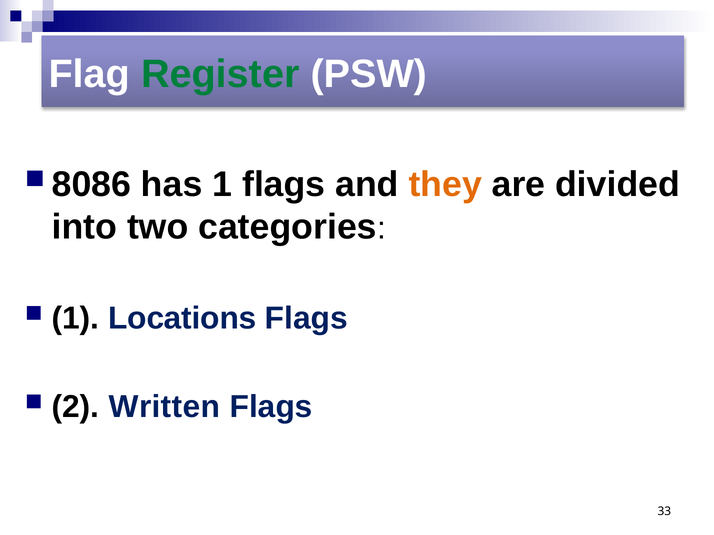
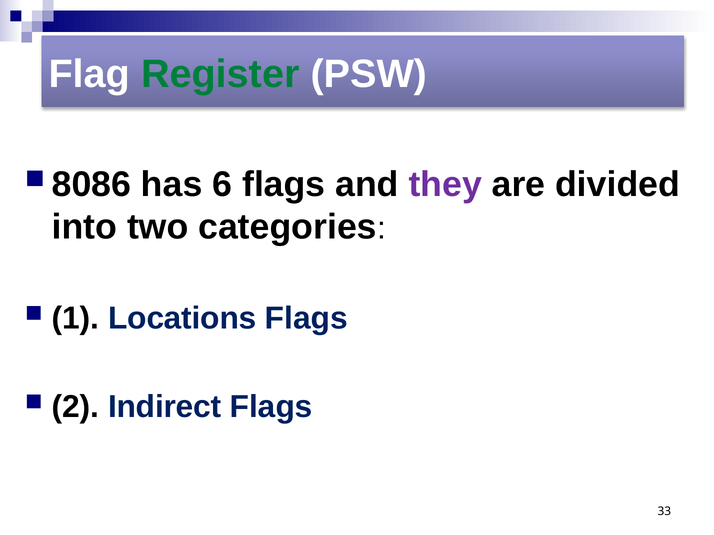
has 1: 1 -> 6 (222, 185)
they colour: orange -> purple (445, 185)
Written: Written -> Indirect (165, 407)
